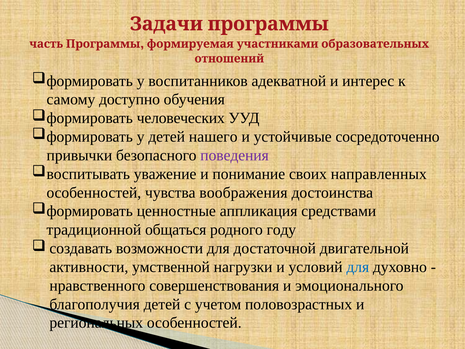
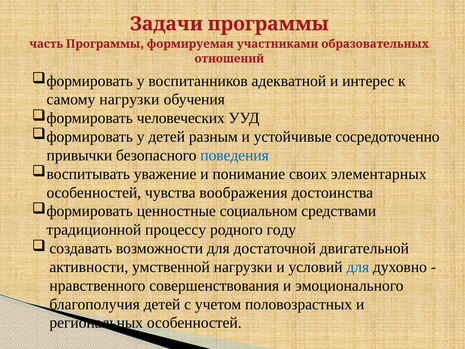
самому доступно: доступно -> нагрузки (129, 99)
нашего: нашего -> разным (213, 137)
поведения colour: purple -> blue (235, 155)
направленных: направленных -> элементарных (379, 174)
аппликация: аппликация -> социальном (259, 211)
общаться: общаться -> процессу (176, 230)
